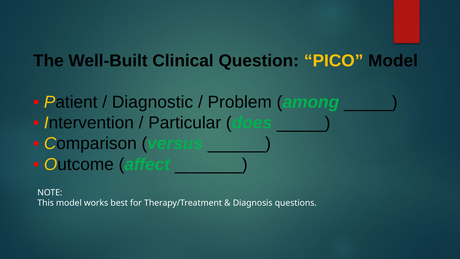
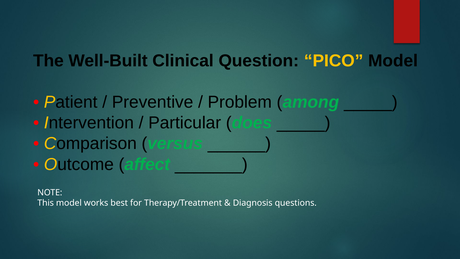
Diagnostic: Diagnostic -> Preventive (153, 102)
